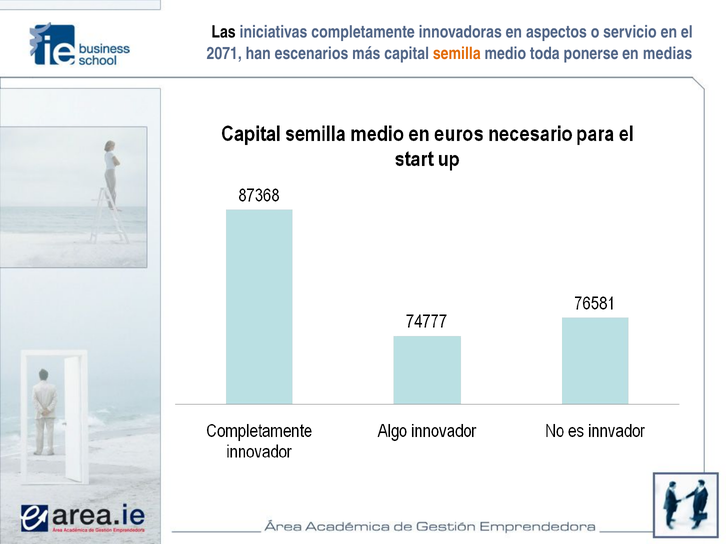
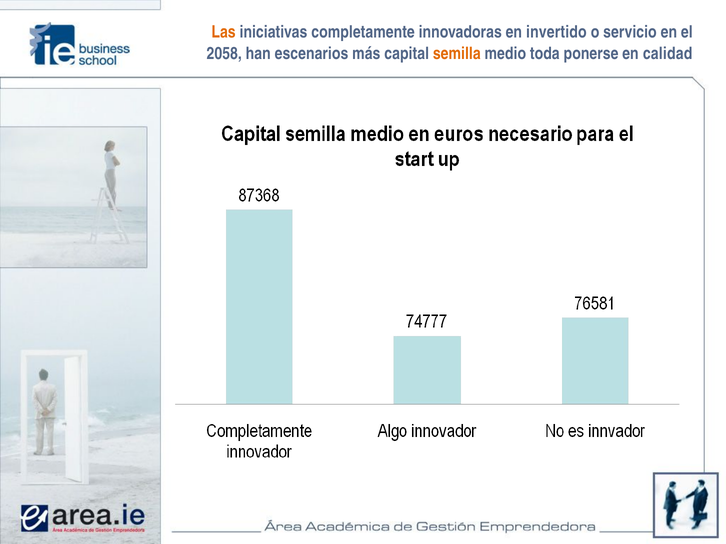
Las colour: black -> orange (224, 32)
aspectos: aspectos -> invertido (556, 32)
2071: 2071 -> 2058 (224, 54)
medias: medias -> calidad (668, 54)
